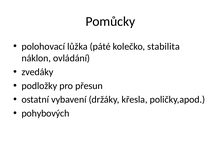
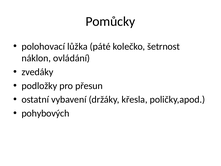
stabilita: stabilita -> šetrnost (164, 46)
